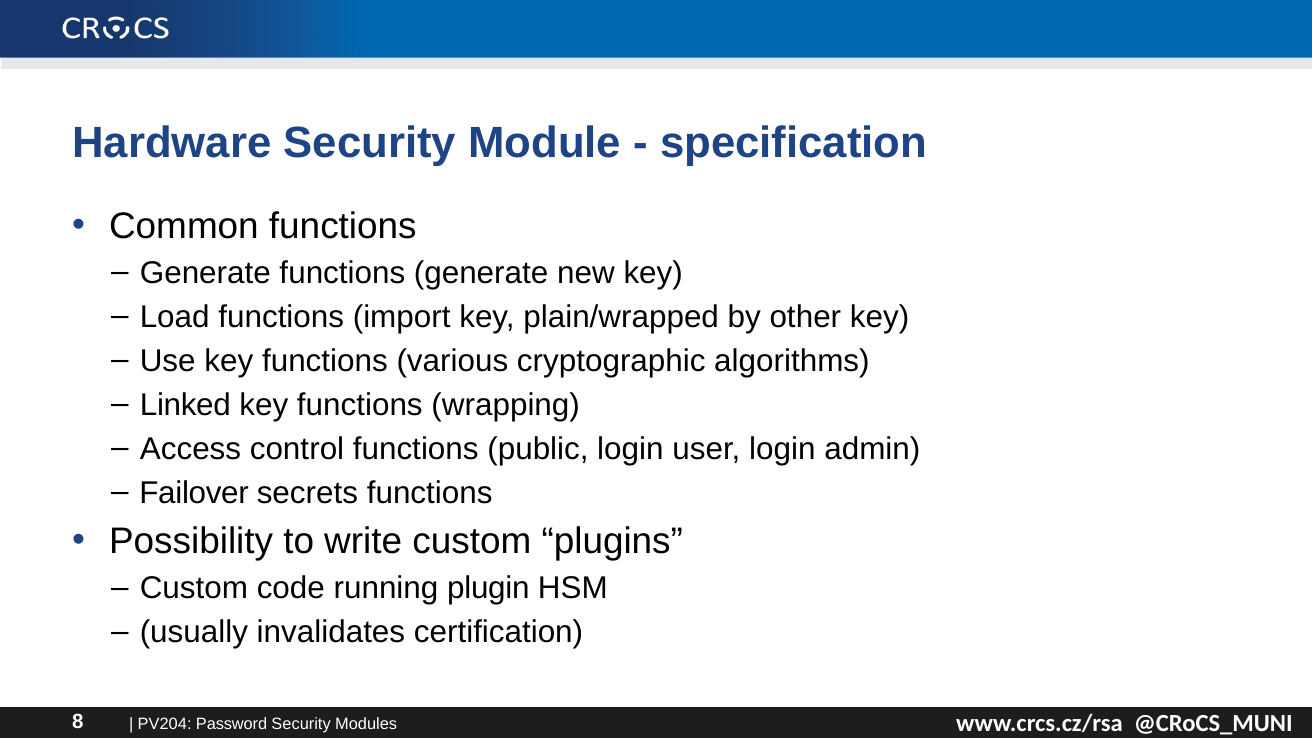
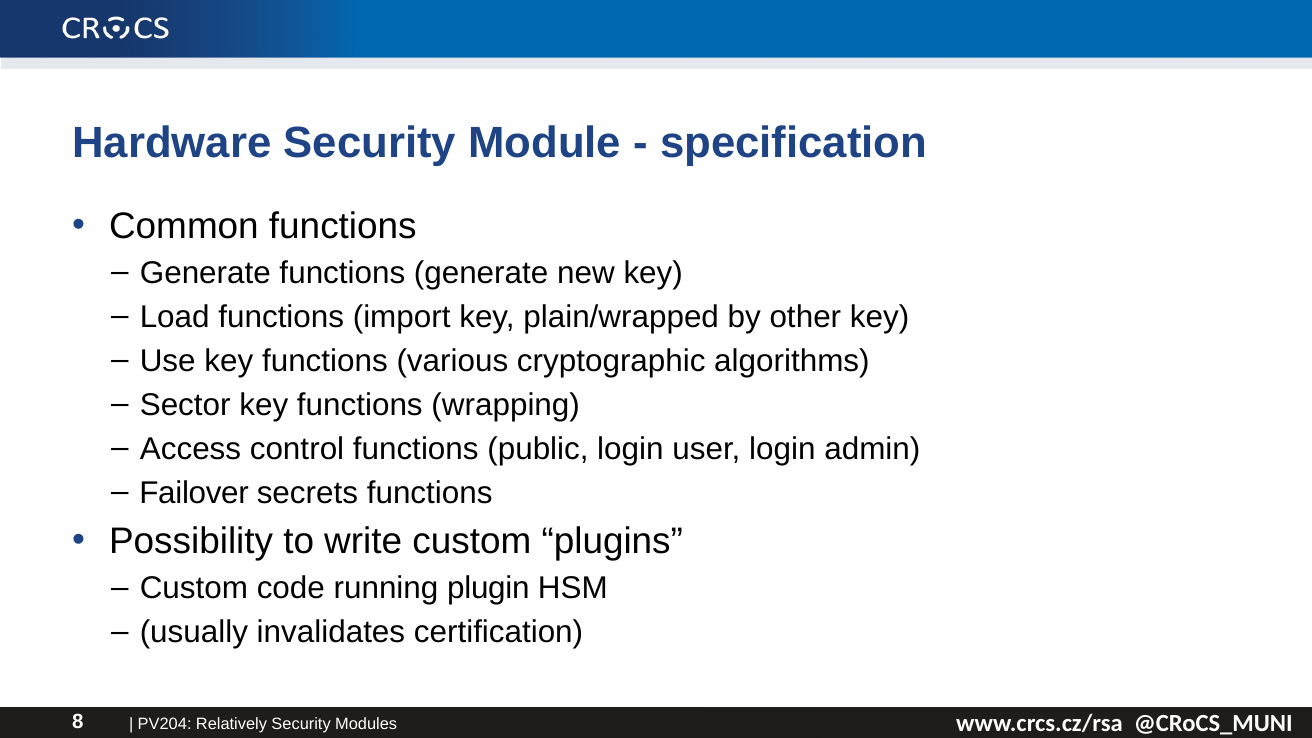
Linked: Linked -> Sector (185, 405)
Password: Password -> Relatively (232, 724)
